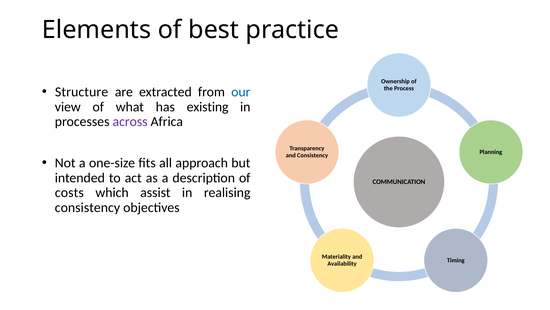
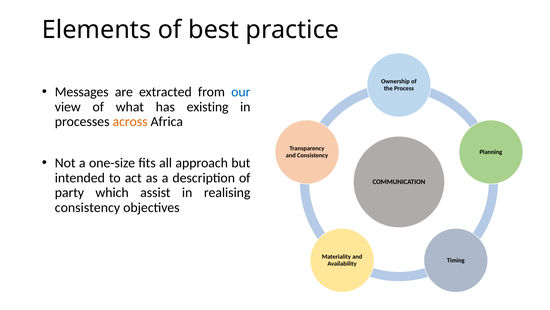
Structure: Structure -> Messages (82, 92)
across colour: purple -> orange (130, 121)
costs: costs -> party (69, 192)
